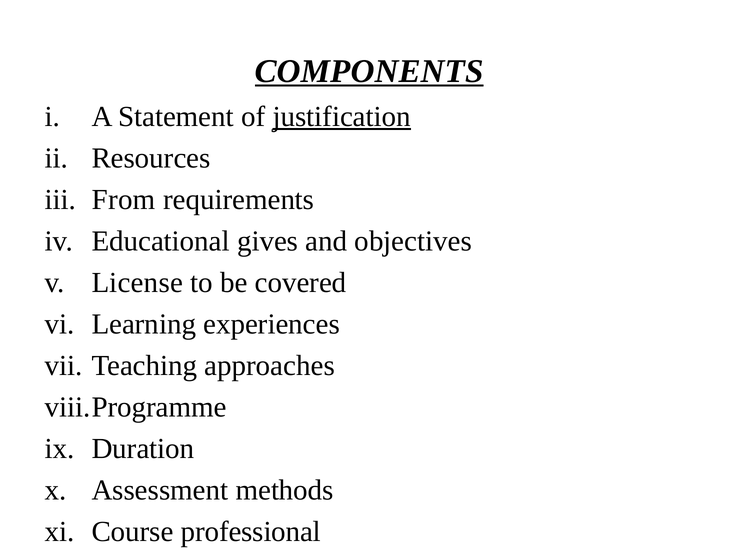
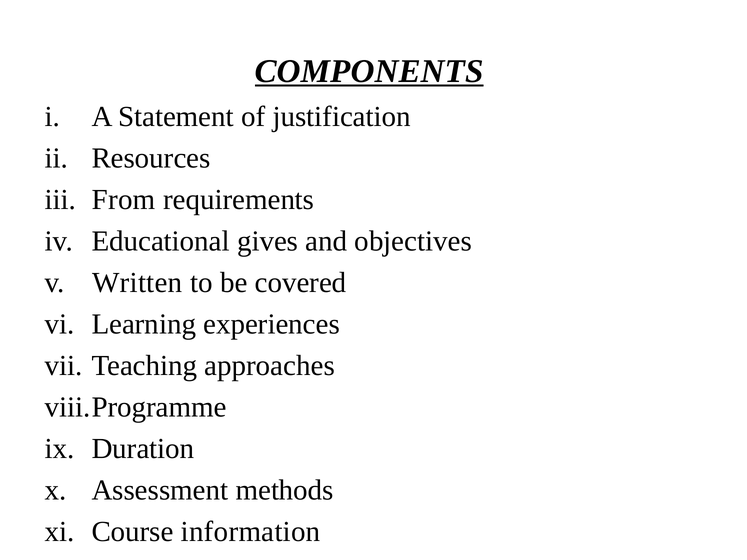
justification underline: present -> none (342, 117)
License: License -> Written (137, 283)
professional: professional -> information (251, 532)
